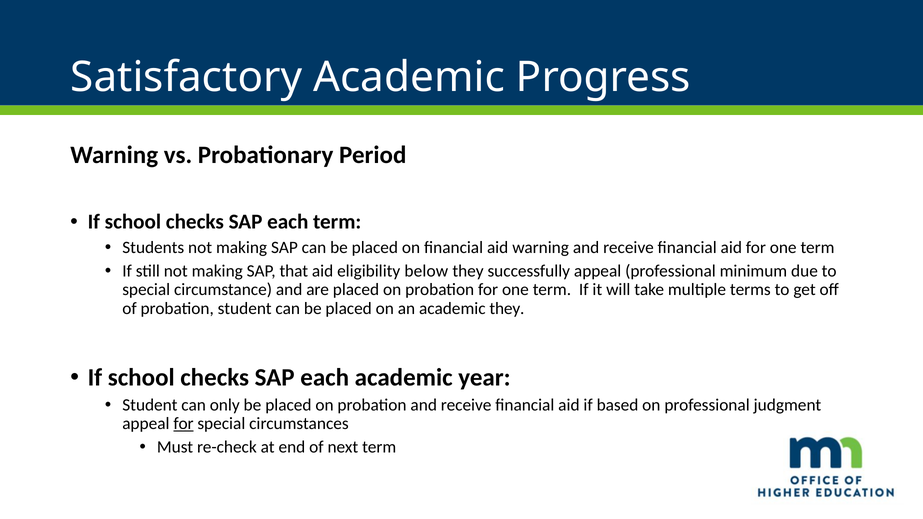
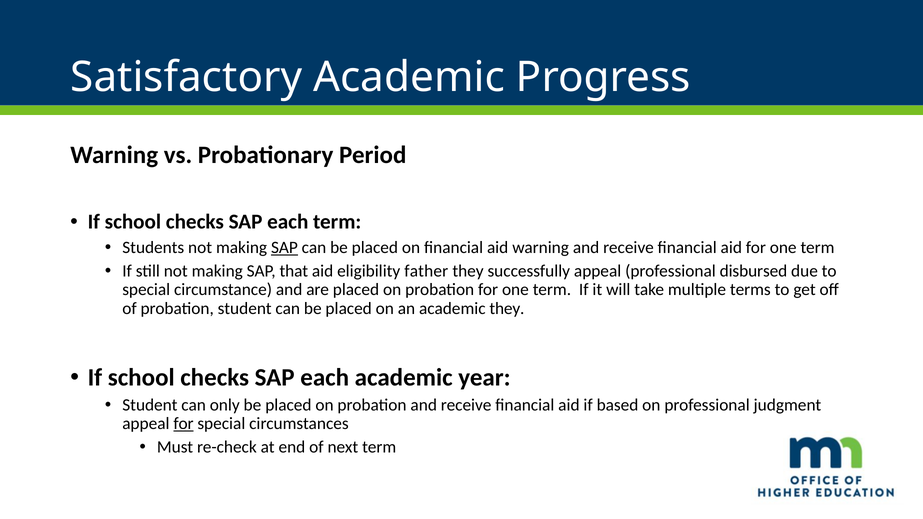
SAP underline: none -> present (284, 248)
below: below -> father (426, 271)
minimum: minimum -> disbursed (753, 271)
